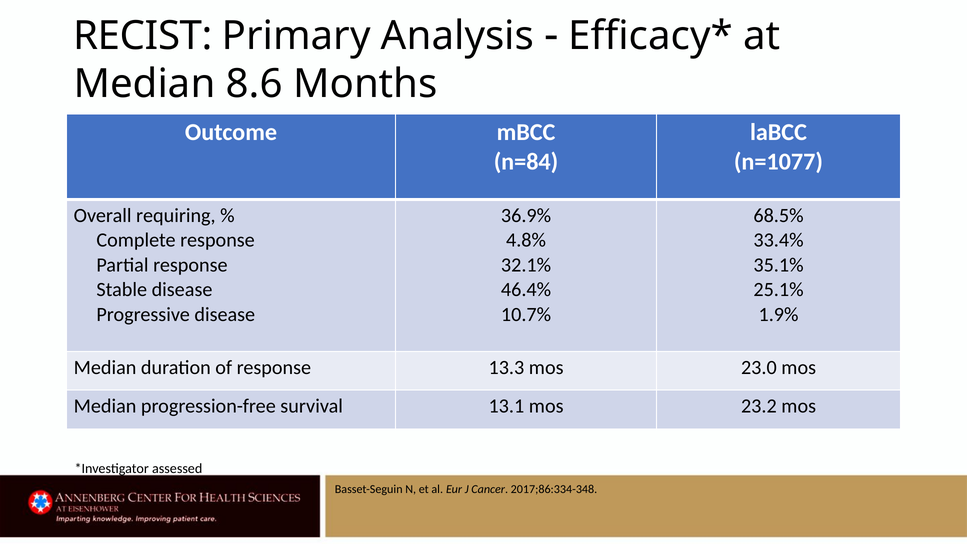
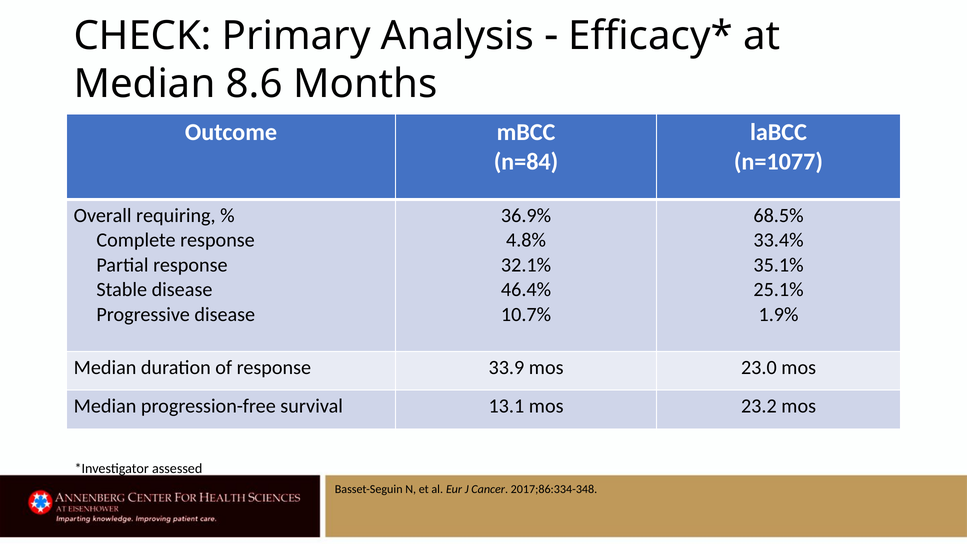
RECIST: RECIST -> CHECK (143, 36)
13.3: 13.3 -> 33.9 (506, 368)
